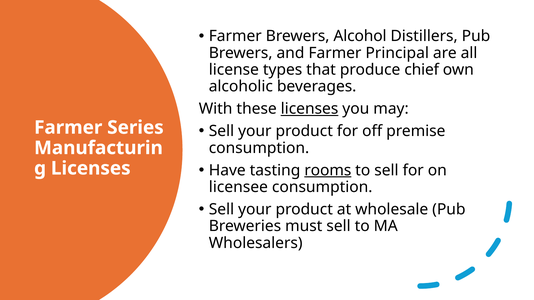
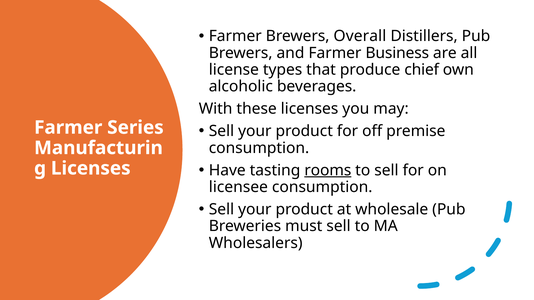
Alcohol: Alcohol -> Overall (360, 36)
Principal: Principal -> Business (397, 53)
licenses underline: present -> none (310, 109)
